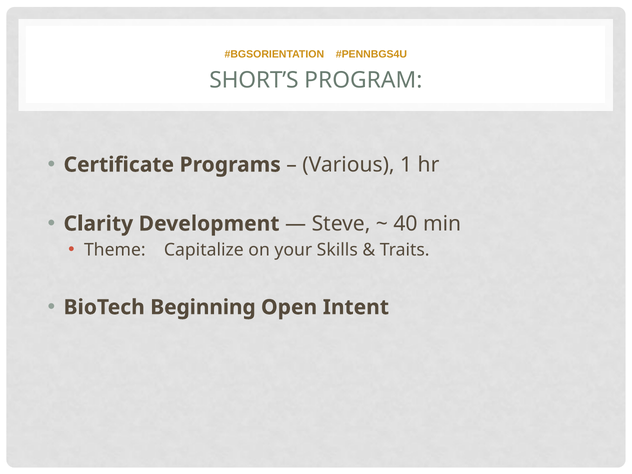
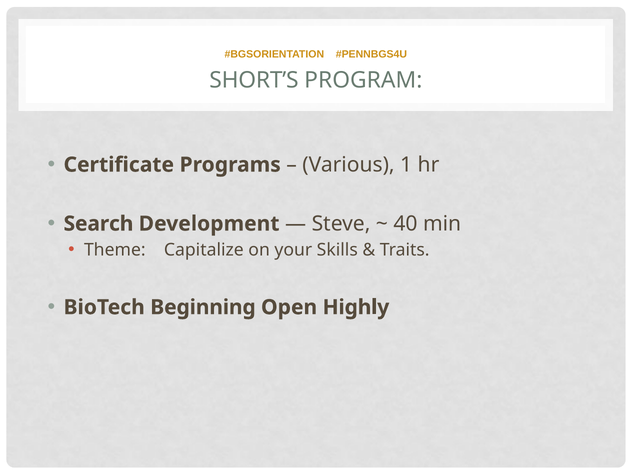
Clarity: Clarity -> Search (98, 224)
Intent: Intent -> Highly (356, 307)
